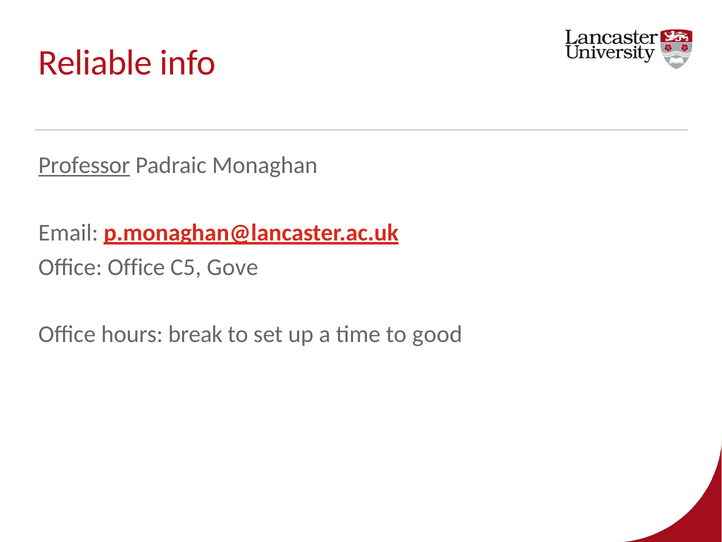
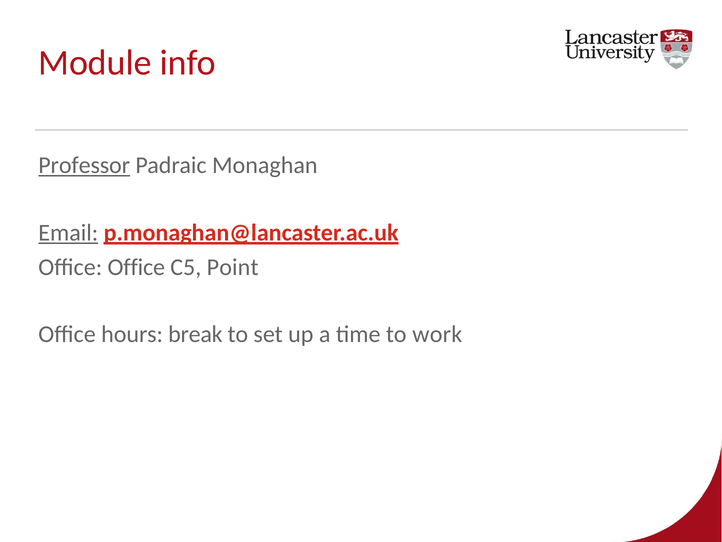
Reliable: Reliable -> Module (95, 63)
Email underline: none -> present (68, 233)
Gove: Gove -> Point (233, 267)
good: good -> work (437, 334)
